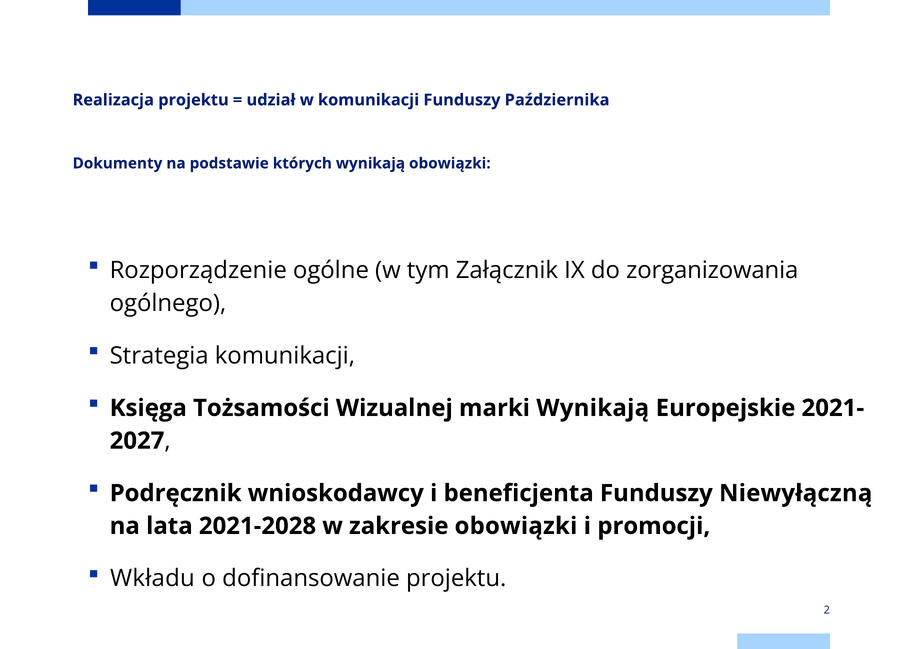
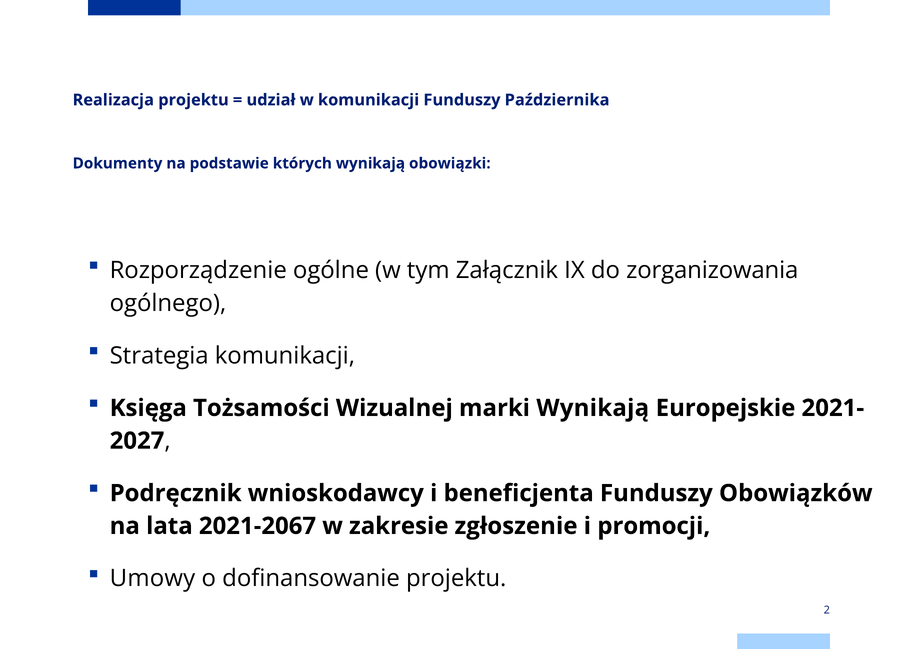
Niewyłączną: Niewyłączną -> Obowiązków (796, 493)
2021-2028: 2021-2028 -> 2021-2067 (258, 526)
zakresie obowiązki: obowiązki -> zgłoszenie (516, 526)
Wkładu: Wkładu -> Umowy (152, 579)
